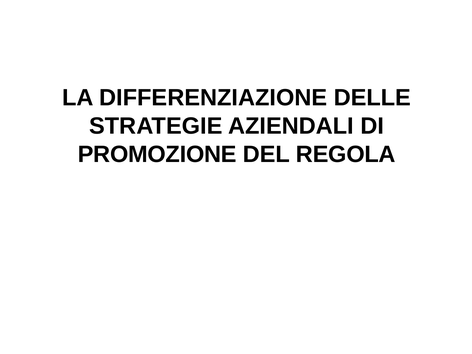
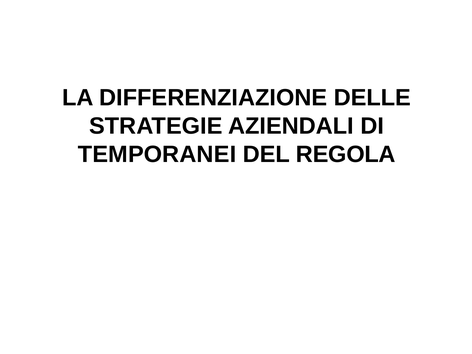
PROMOZIONE: PROMOZIONE -> TEMPORANEI (157, 154)
